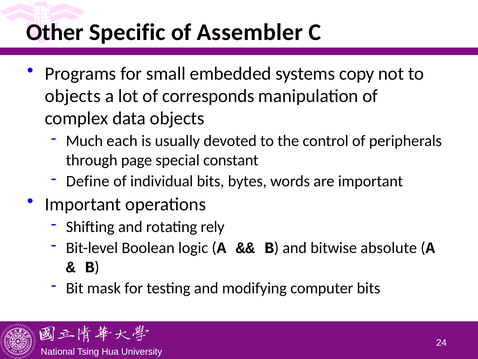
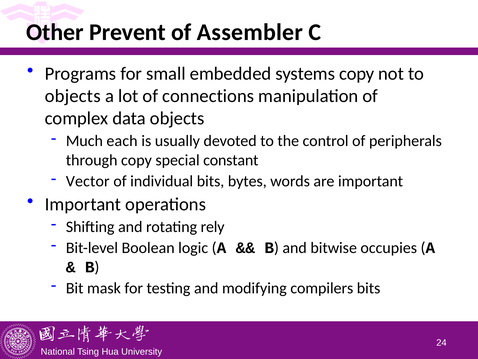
Specific: Specific -> Prevent (127, 32)
corresponds: corresponds -> connections (208, 96)
through page: page -> copy (136, 160)
Define: Define -> Vector (88, 181)
absolute: absolute -> occupies (389, 248)
computer: computer -> compilers (322, 288)
